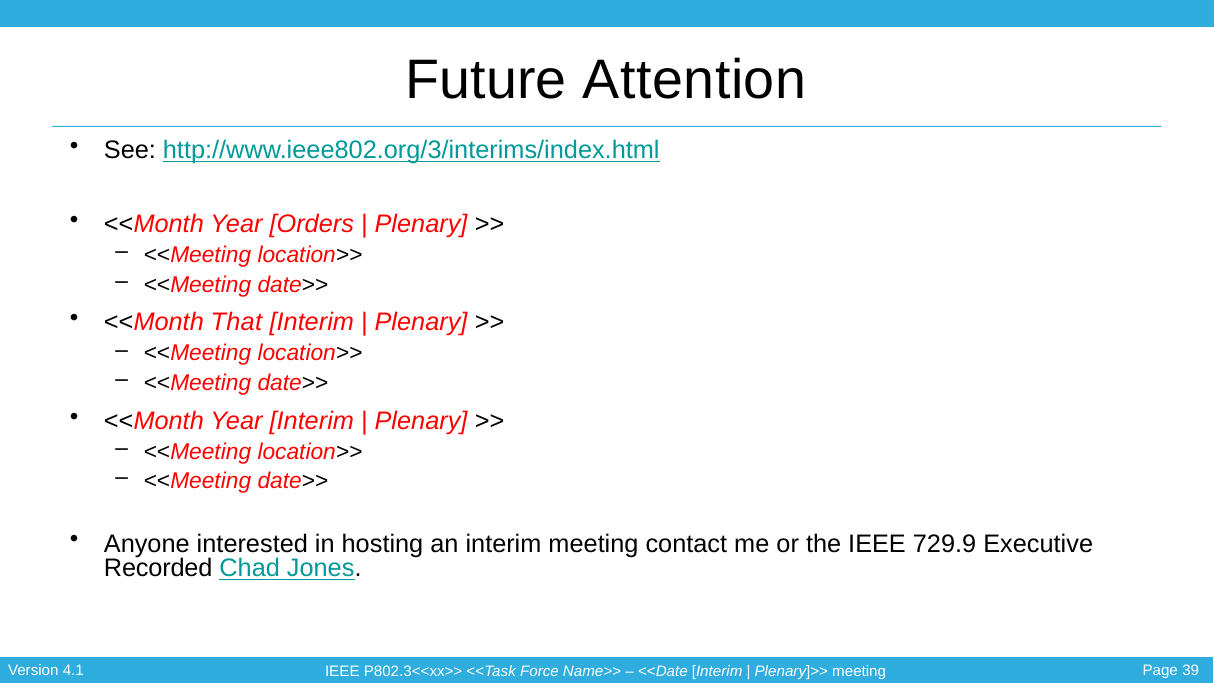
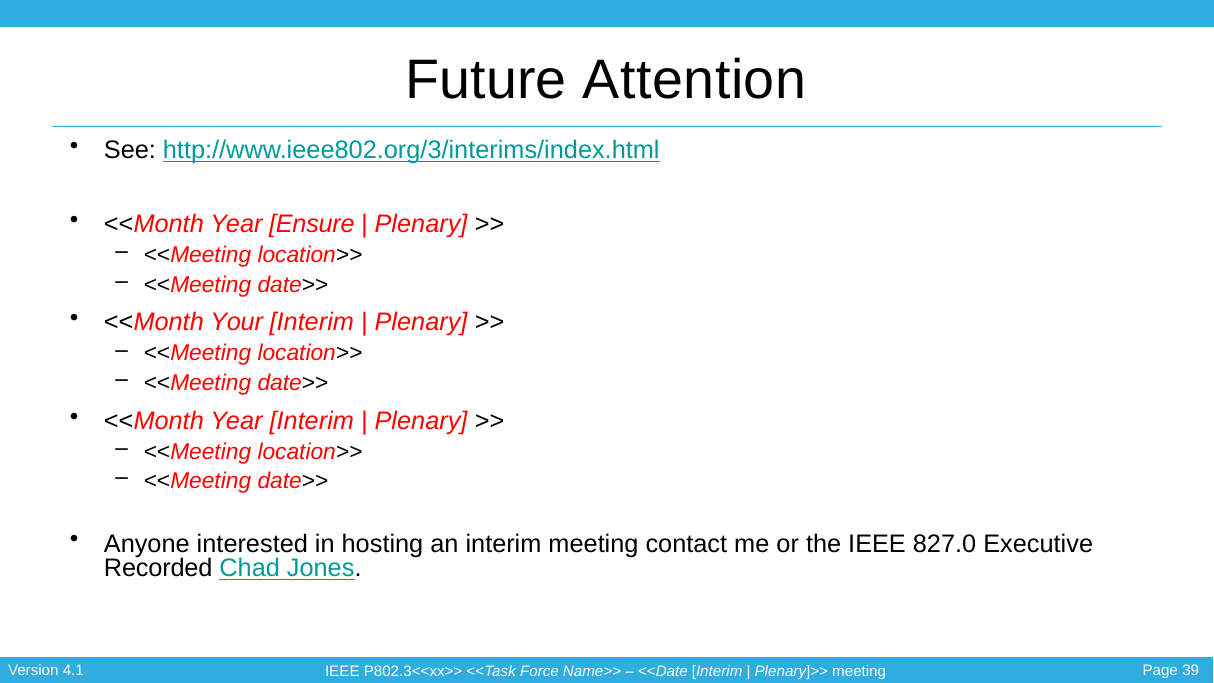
Orders: Orders -> Ensure (312, 224)
That: That -> Your (237, 323)
729.9: 729.9 -> 827.0 (945, 544)
